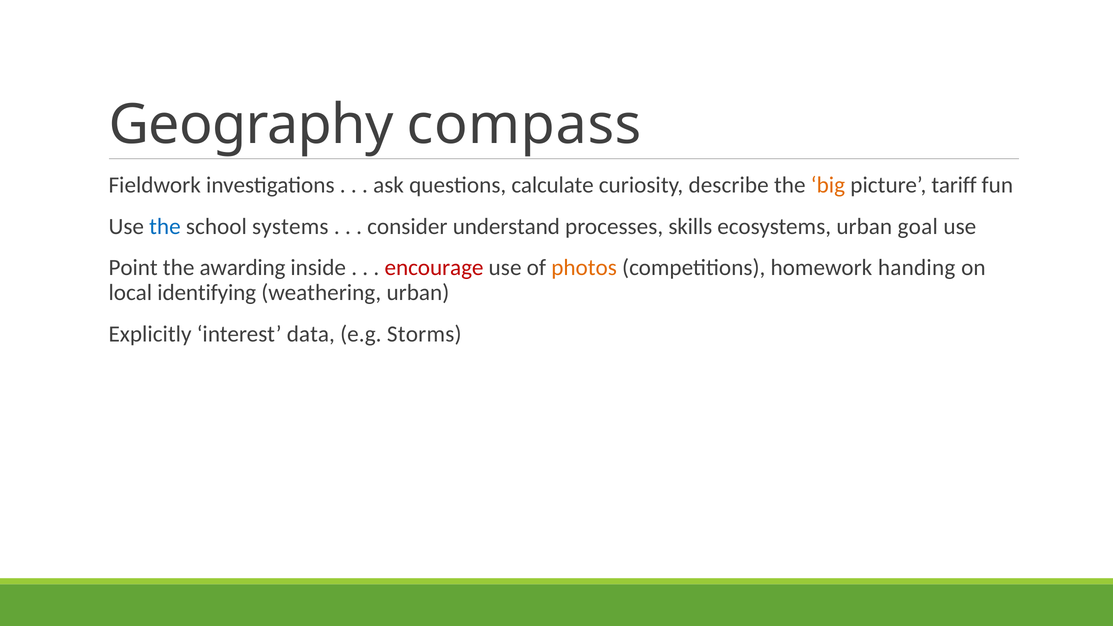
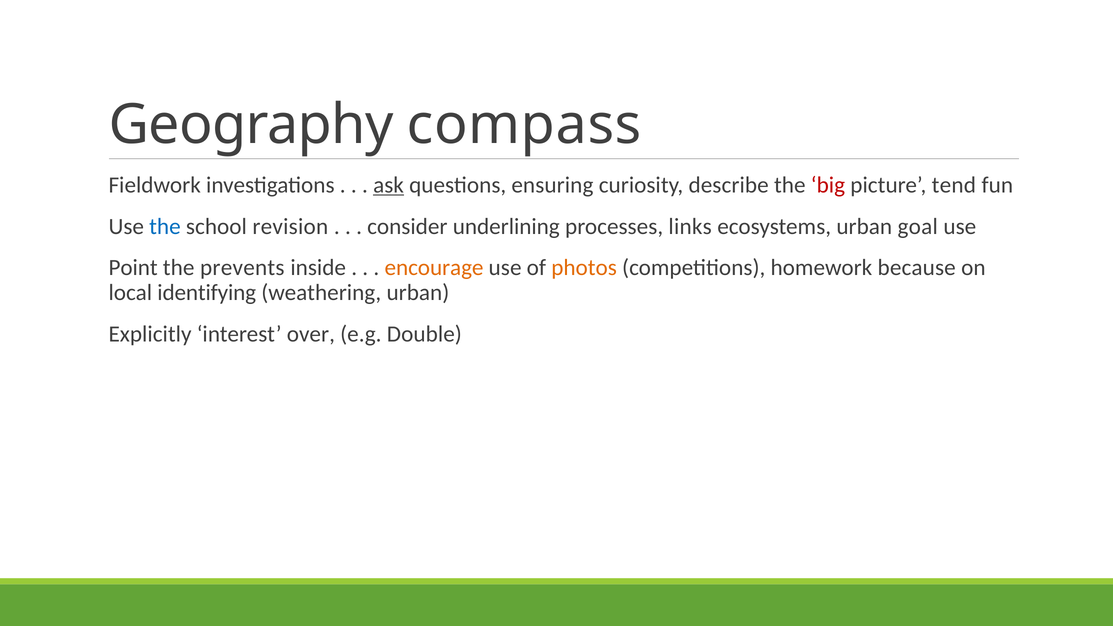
ask underline: none -> present (389, 185)
calculate: calculate -> ensuring (552, 185)
big colour: orange -> red (828, 185)
tariff: tariff -> tend (954, 185)
systems: systems -> revision (290, 226)
understand: understand -> underlining (506, 226)
skills: skills -> links (690, 226)
awarding: awarding -> prevents (242, 268)
encourage colour: red -> orange (434, 268)
handing: handing -> because (917, 268)
data: data -> over (311, 334)
Storms: Storms -> Double (424, 334)
